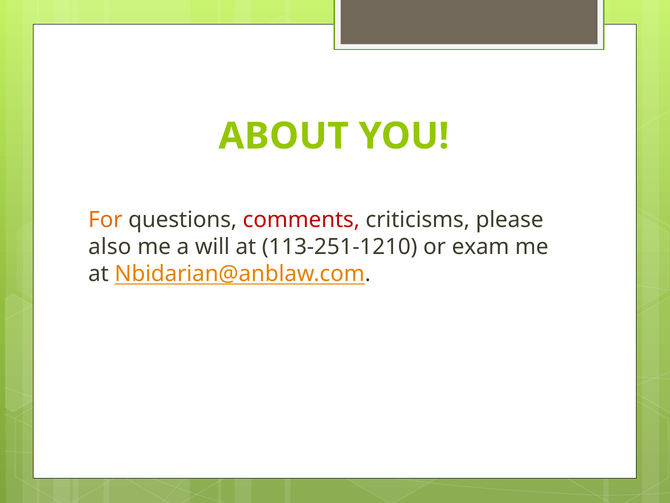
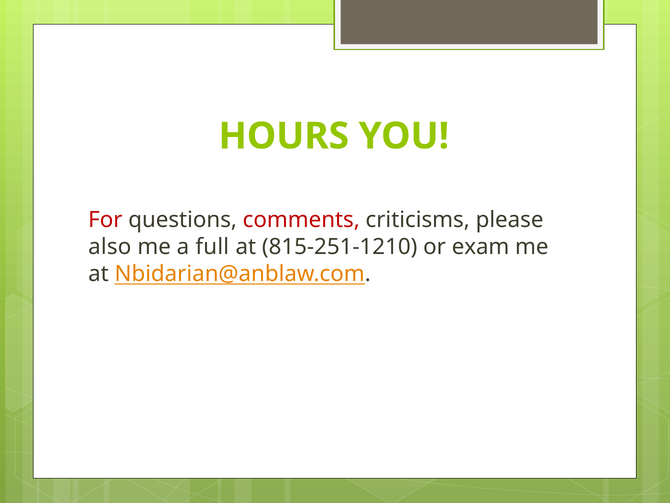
ABOUT: ABOUT -> HOURS (284, 136)
For colour: orange -> red (105, 220)
will: will -> full (212, 247)
113-251-1210: 113-251-1210 -> 815-251-1210 (340, 247)
